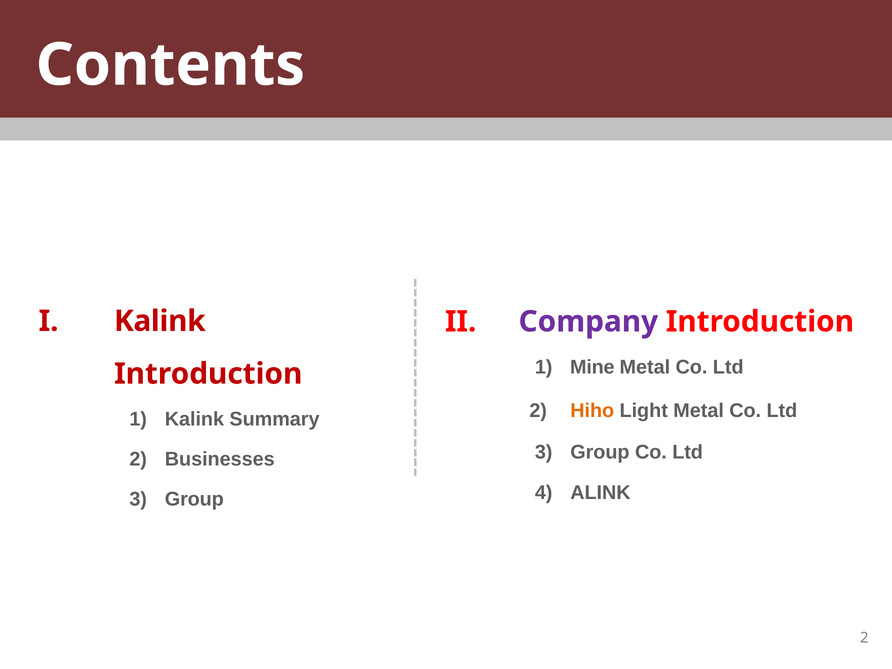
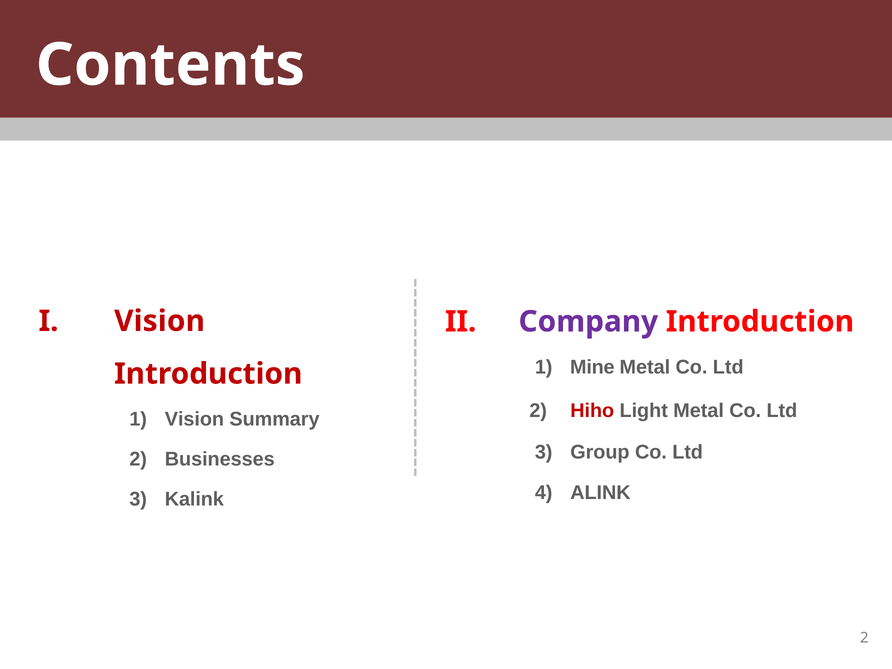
I Kalink: Kalink -> Vision (160, 321)
Hiho colour: orange -> red (592, 411)
1 Kalink: Kalink -> Vision (194, 419)
Group: Group -> Kalink (194, 499)
